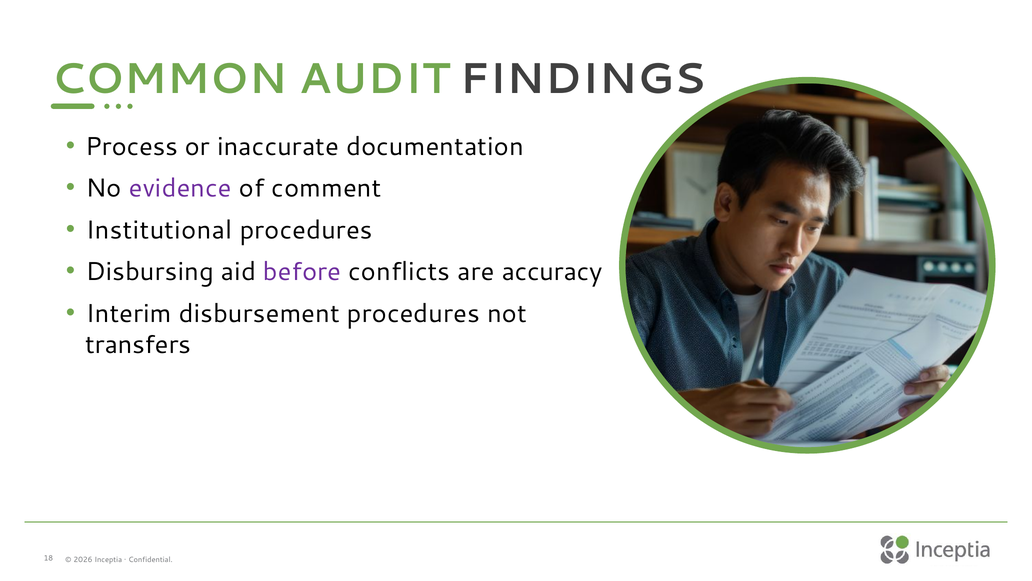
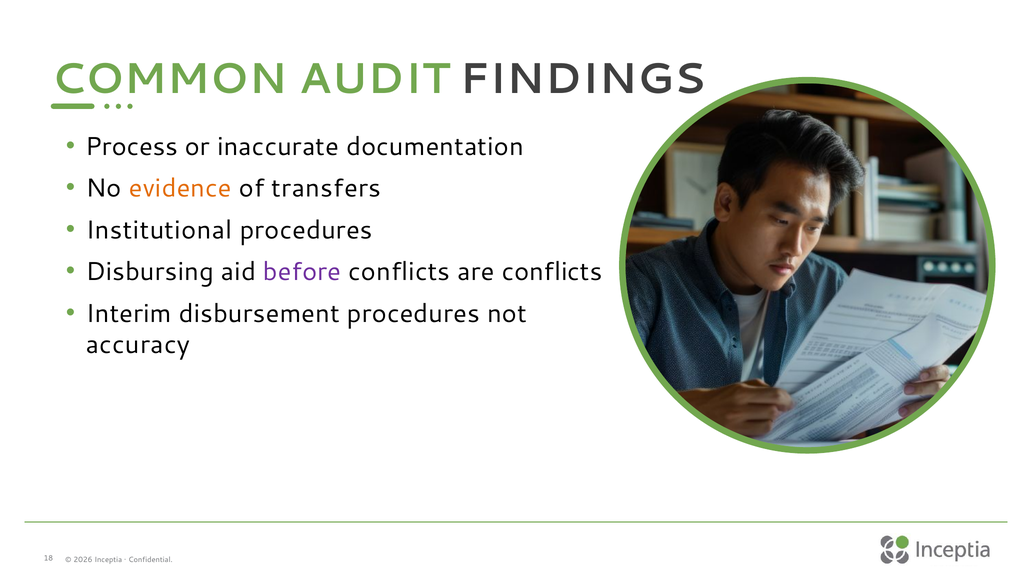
evidence colour: purple -> orange (180, 188)
comment: comment -> transfers (326, 188)
are accuracy: accuracy -> conflicts (552, 272)
transfers: transfers -> accuracy (138, 344)
